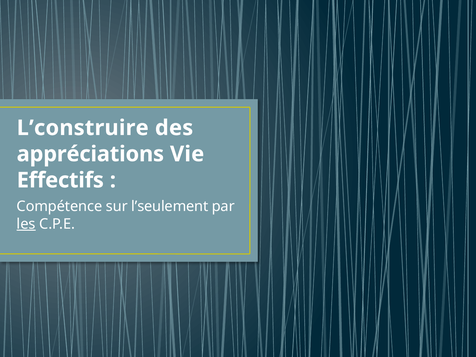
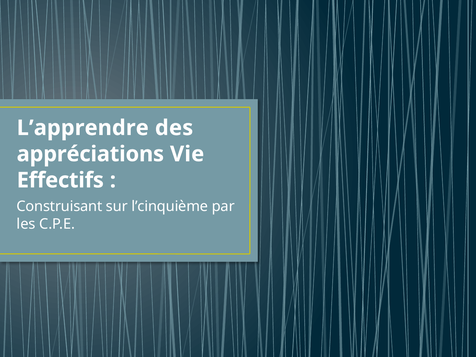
L’construire: L’construire -> L’apprendre (83, 128)
Compétence: Compétence -> Construisant (59, 206)
l’seulement: l’seulement -> l’cinquième (170, 206)
les underline: present -> none (26, 224)
